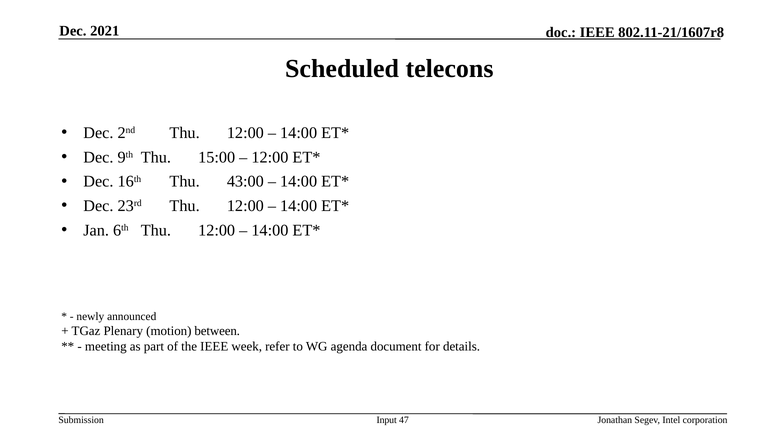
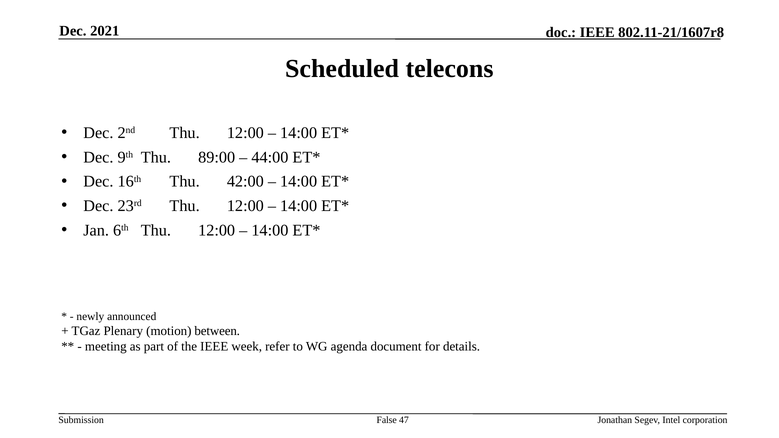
15:00: 15:00 -> 89:00 (217, 157)
12:00: 12:00 -> 44:00 (270, 157)
43:00: 43:00 -> 42:00 (245, 182)
Input: Input -> False (387, 420)
